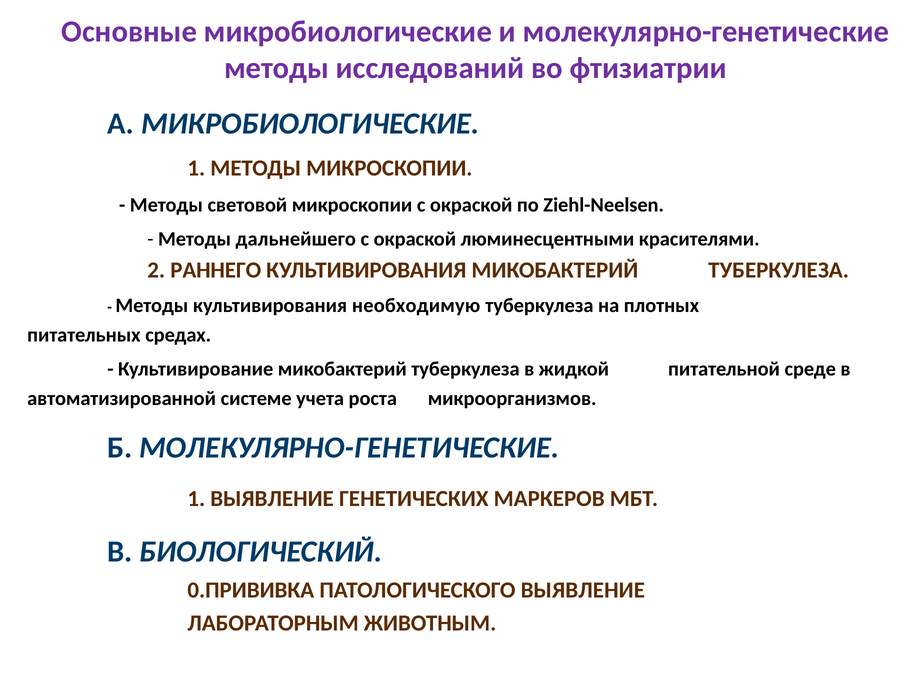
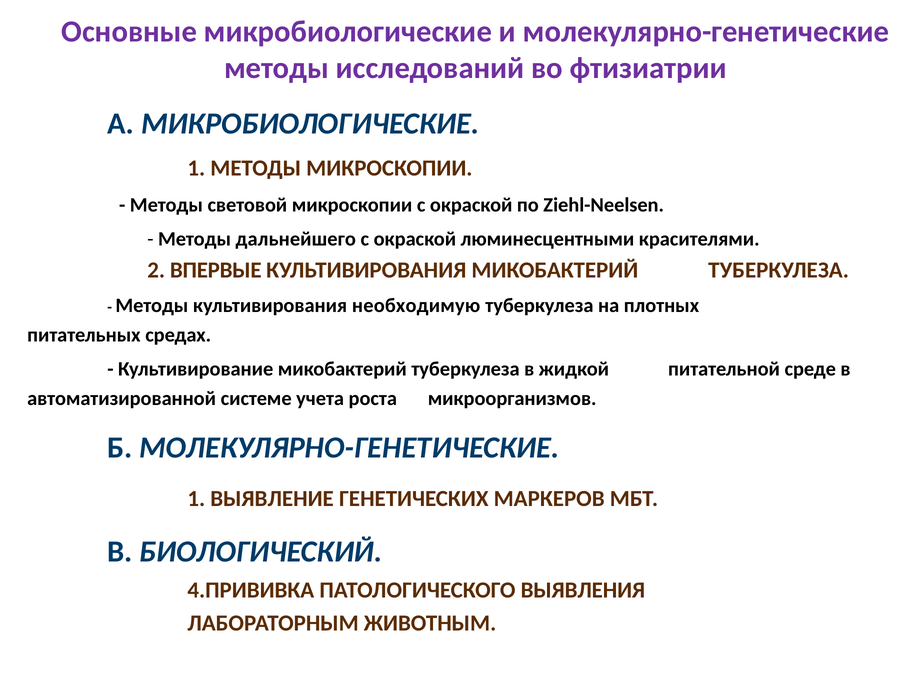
РАННЕГО: РАННЕГО -> ВПЕРВЫЕ (216, 270)
0.ПРИВИВКА: 0.ПРИВИВКА -> 4.ПРИВИВКА (251, 590)
ПАТОЛОГИЧЕСКОГО ВЫЯВЛЕНИЕ: ВЫЯВЛЕНИЕ -> ВЫЯВЛЕНИЯ (583, 590)
